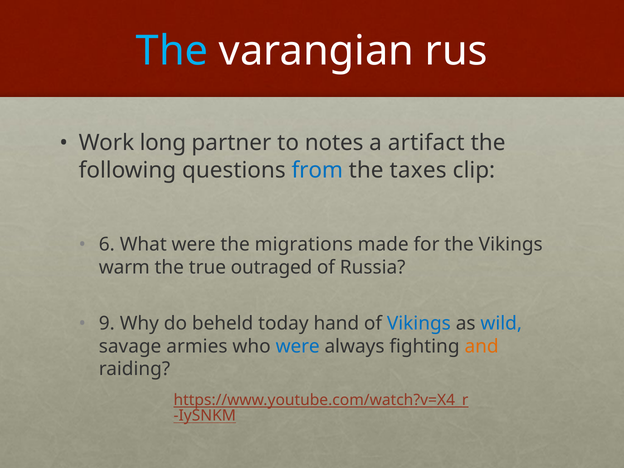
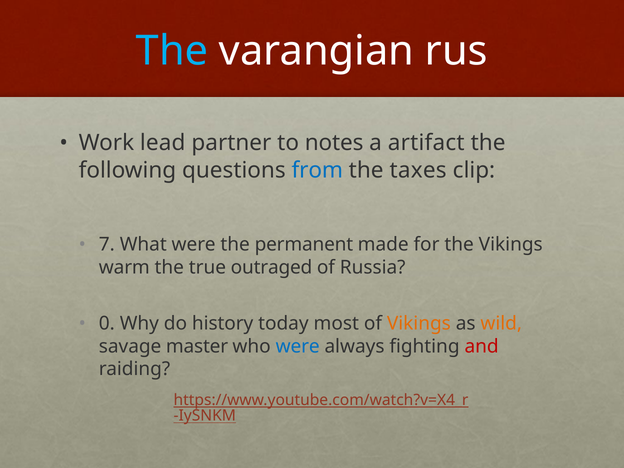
long: long -> lead (163, 143)
6: 6 -> 7 (107, 245)
migrations: migrations -> permanent (304, 245)
9: 9 -> 0 (107, 323)
beheld: beheld -> history (223, 323)
hand: hand -> most (336, 323)
Vikings colour: blue -> orange (419, 323)
wild colour: blue -> orange (501, 323)
armies: armies -> master (197, 346)
and colour: orange -> red (482, 346)
